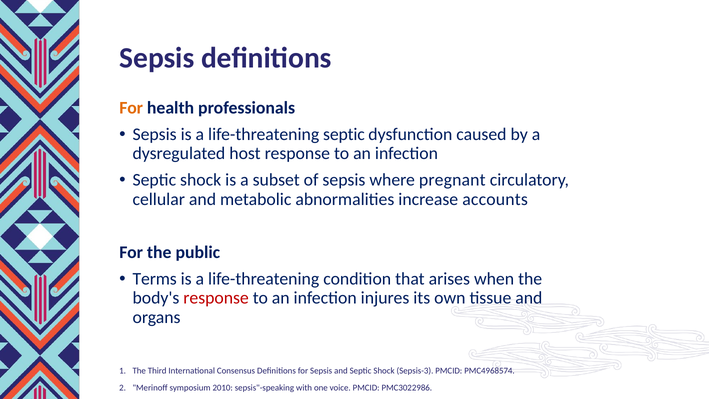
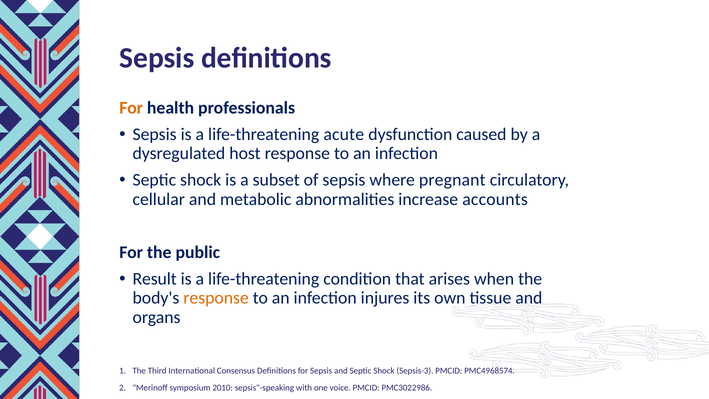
life-threatening septic: septic -> acute (344, 134)
Terms: Terms -> Result (155, 279)
response colour: red -> orange (216, 298)
